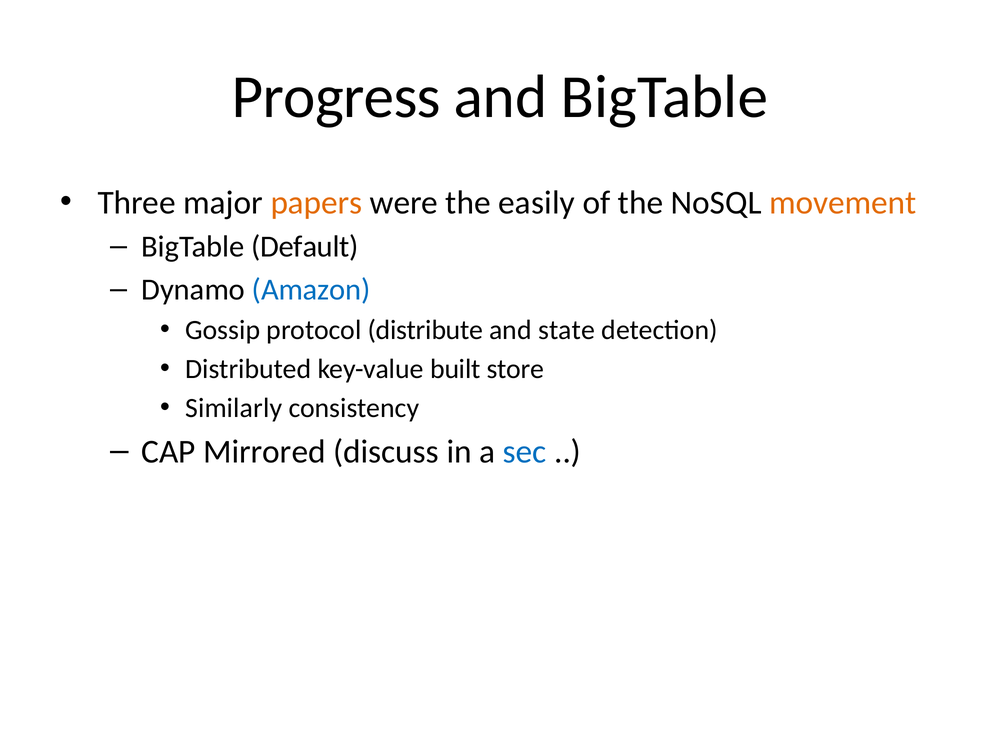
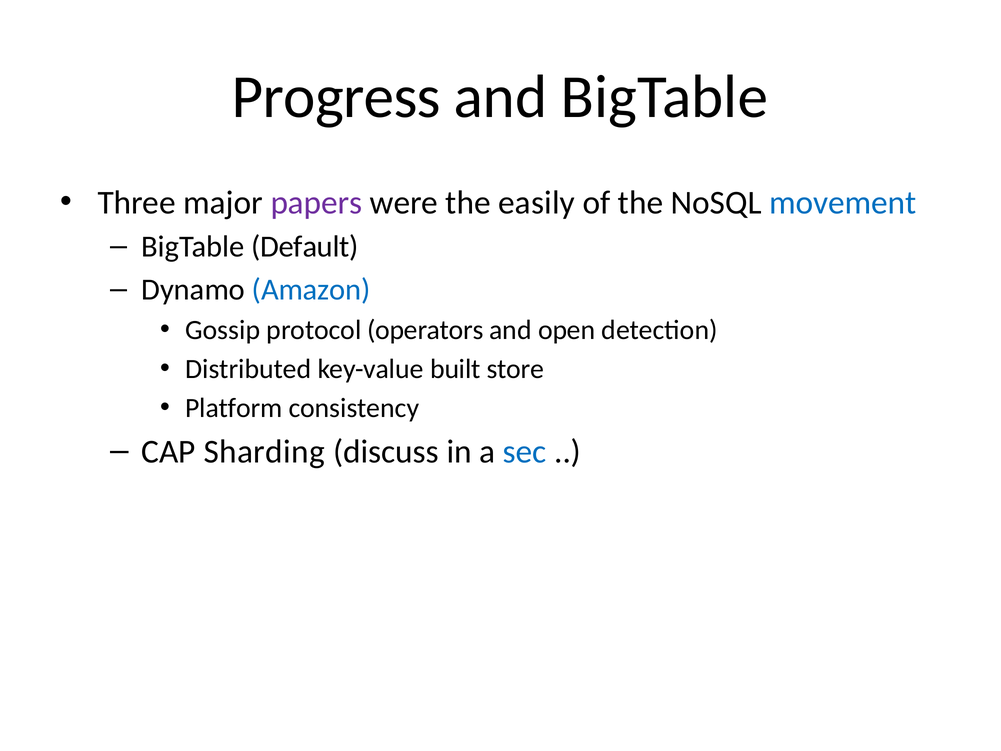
papers colour: orange -> purple (316, 203)
movement colour: orange -> blue (843, 203)
distribute: distribute -> operators (425, 330)
state: state -> open (567, 330)
Similarly: Similarly -> Platform (234, 408)
Mirrored: Mirrored -> Sharding (264, 452)
